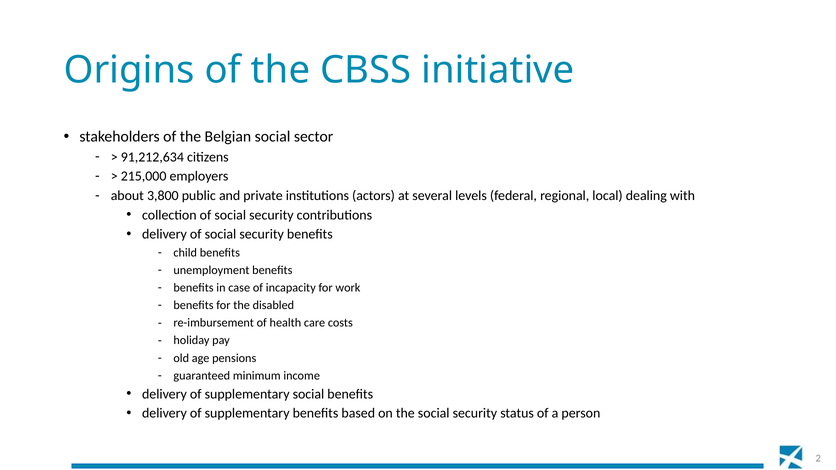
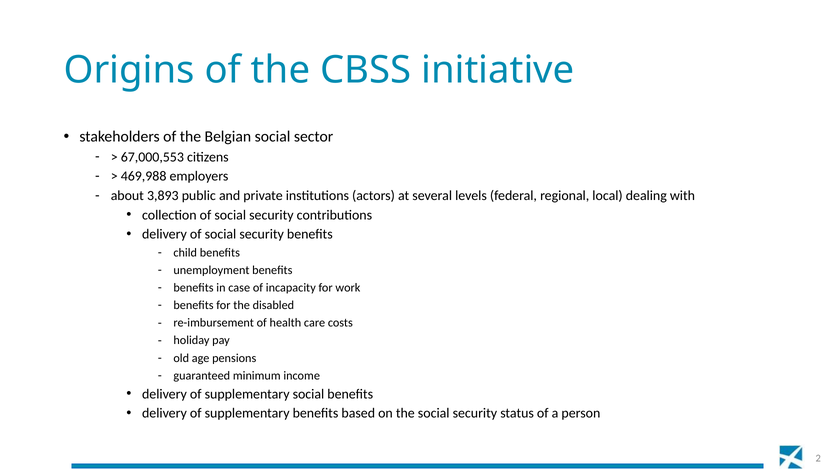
91,212,634: 91,212,634 -> 67,000,553 (152, 157)
215,000: 215,000 -> 469,988 (144, 176)
3,800: 3,800 -> 3,893 (163, 196)
